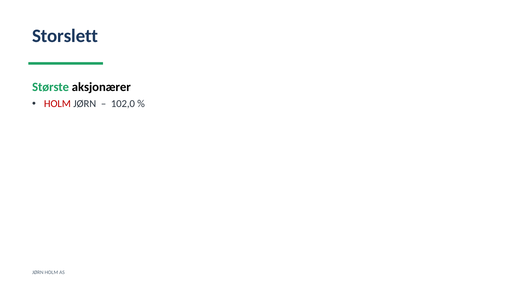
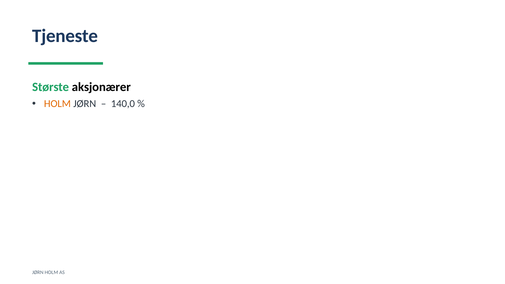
Storslett: Storslett -> Tjeneste (65, 36)
HOLM colour: red -> orange (57, 104)
102,0: 102,0 -> 140,0 (123, 104)
